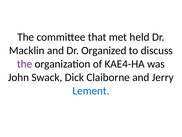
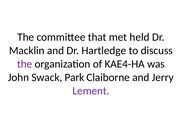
Organized: Organized -> Hartledge (104, 50)
Dick: Dick -> Park (74, 77)
Lement colour: blue -> purple (91, 90)
